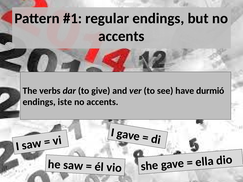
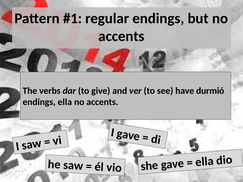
endings iste: iste -> ella (65, 102)
